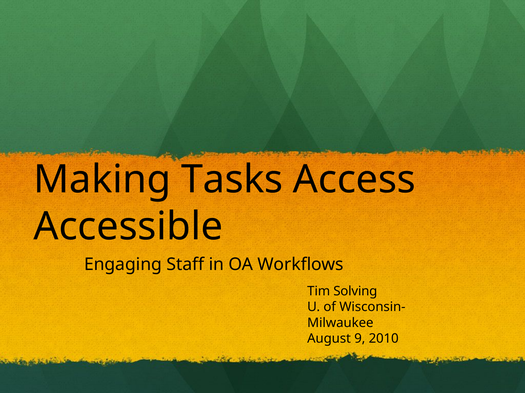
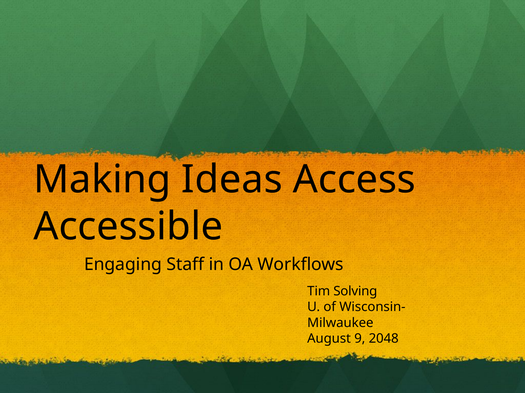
Tasks: Tasks -> Ideas (232, 180)
2010: 2010 -> 2048 (384, 339)
